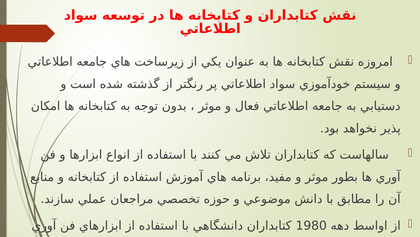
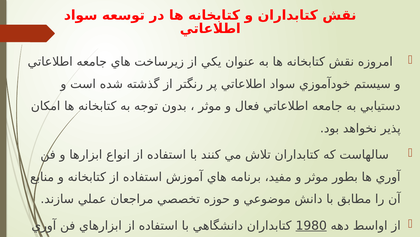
1980 underline: none -> present (311, 225)
